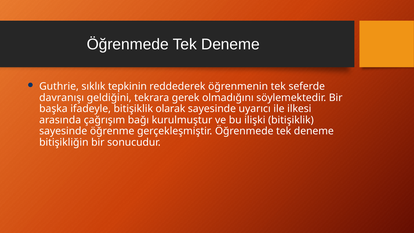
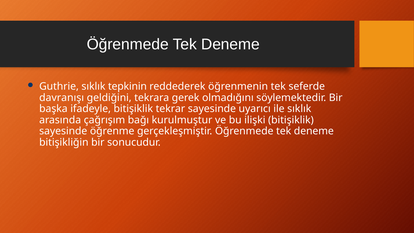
olarak: olarak -> tekrar (170, 109)
ile ilkesi: ilkesi -> sıklık (299, 109)
